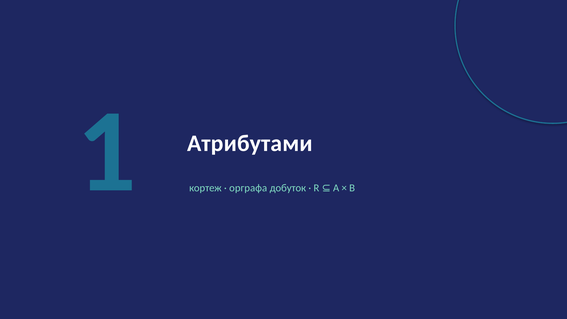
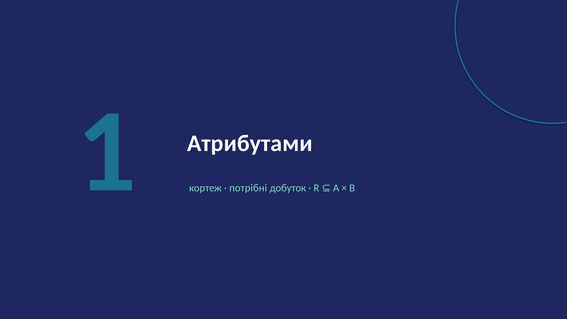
орграфа: орграфа -> потрібні (248, 188)
